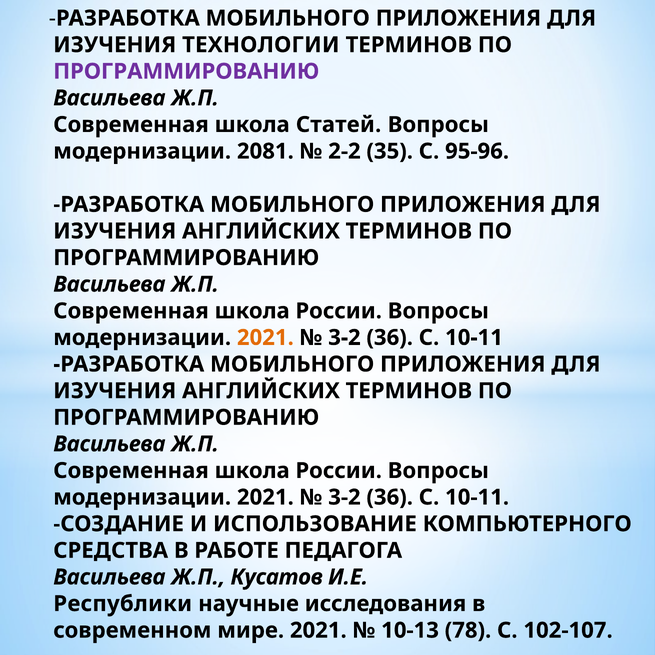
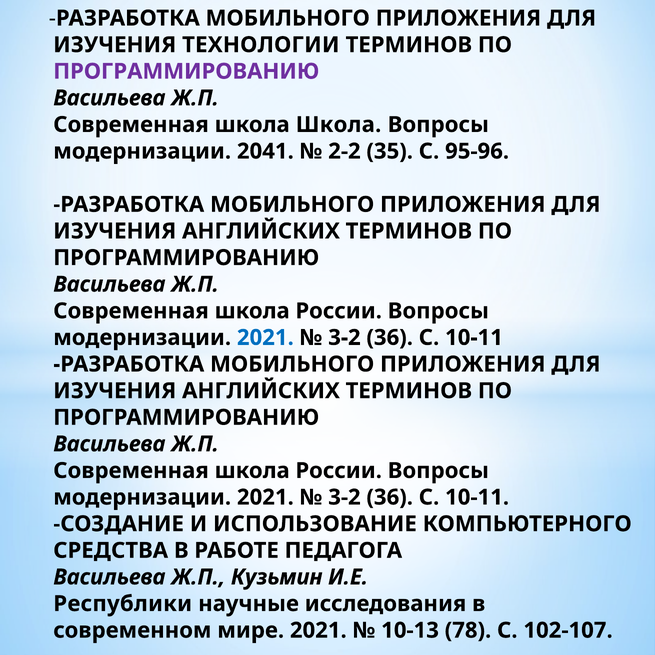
школа Статей: Статей -> Школа (339, 125)
2081: 2081 -> 2041 (265, 151)
2021 colour: orange -> blue (265, 338)
Кусатов: Кусатов -> Кузьмин (277, 577)
